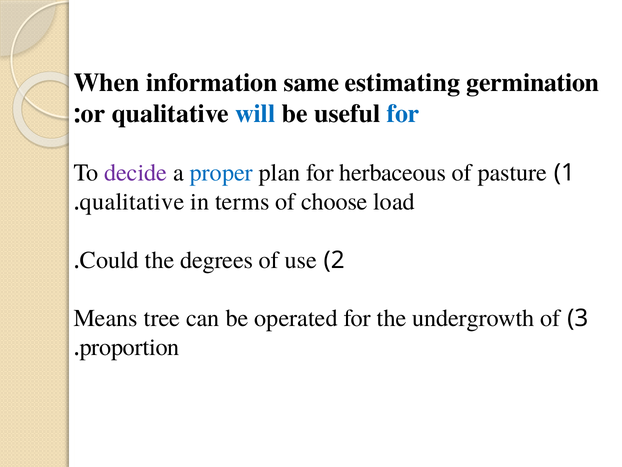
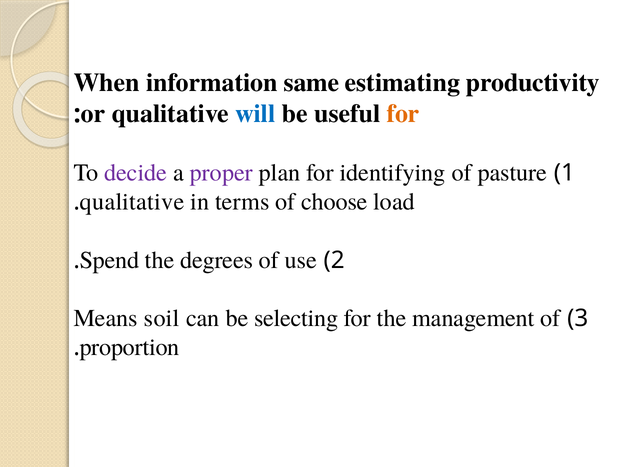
germination: germination -> productivity (533, 83)
for colour: blue -> orange (403, 114)
proper colour: blue -> purple (221, 173)
herbaceous: herbaceous -> identifying (393, 173)
Could: Could -> Spend (110, 260)
tree: tree -> soil (162, 318)
operated: operated -> selecting (296, 318)
undergrowth: undergrowth -> management (473, 318)
